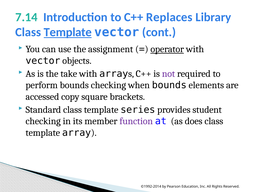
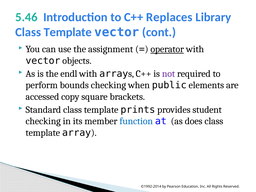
7.14: 7.14 -> 5.46 (26, 17)
Template underline: present -> none (68, 32)
take: take -> endl (69, 74)
when bounds: bounds -> public (169, 85)
series: series -> prints (138, 110)
function colour: purple -> blue (136, 121)
